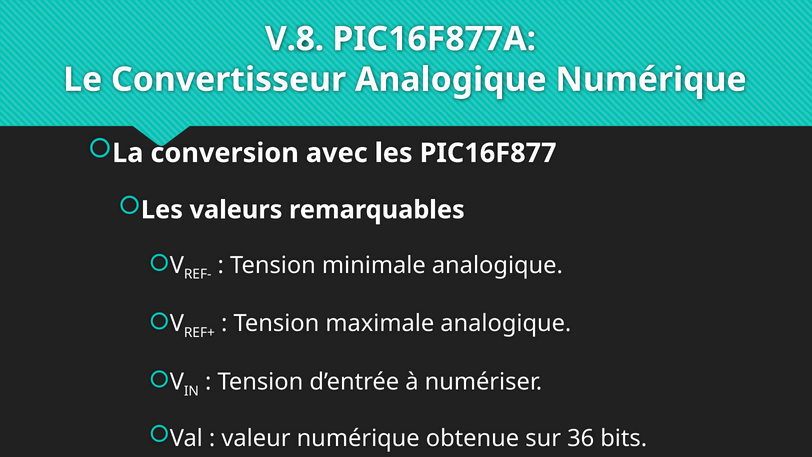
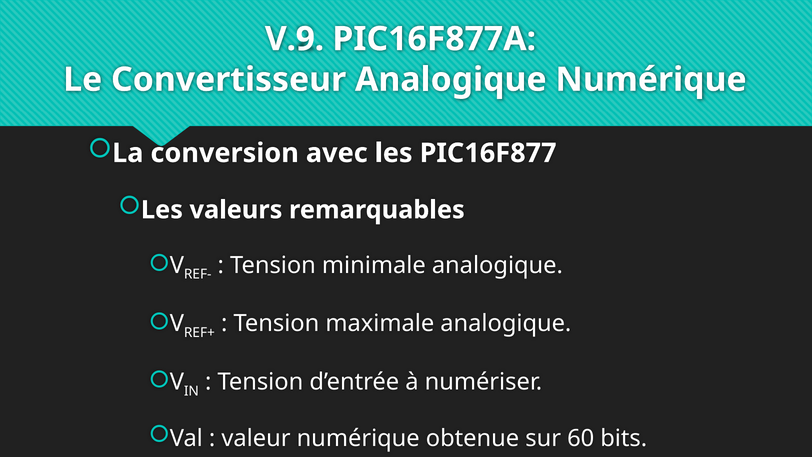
V.8: V.8 -> V.9 (294, 39)
36: 36 -> 60 (581, 438)
